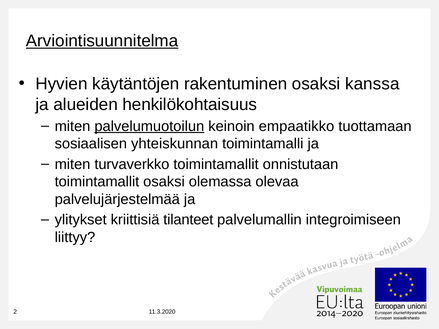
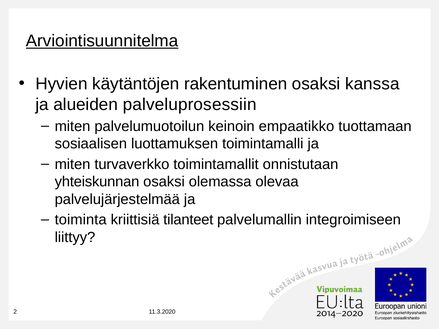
henkilökohtaisuus: henkilökohtaisuus -> palveluprosessiin (190, 105)
palvelumuotoilun underline: present -> none (149, 126)
yhteiskunnan: yhteiskunnan -> luottamuksen (175, 144)
toimintamallit: toimintamallit -> yhteiskunnan (97, 182)
ylitykset: ylitykset -> toiminta (81, 220)
